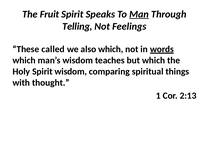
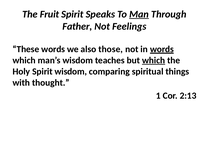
Telling: Telling -> Father (77, 26)
These called: called -> words (53, 49)
also which: which -> those (111, 49)
which underline: none -> present (154, 60)
